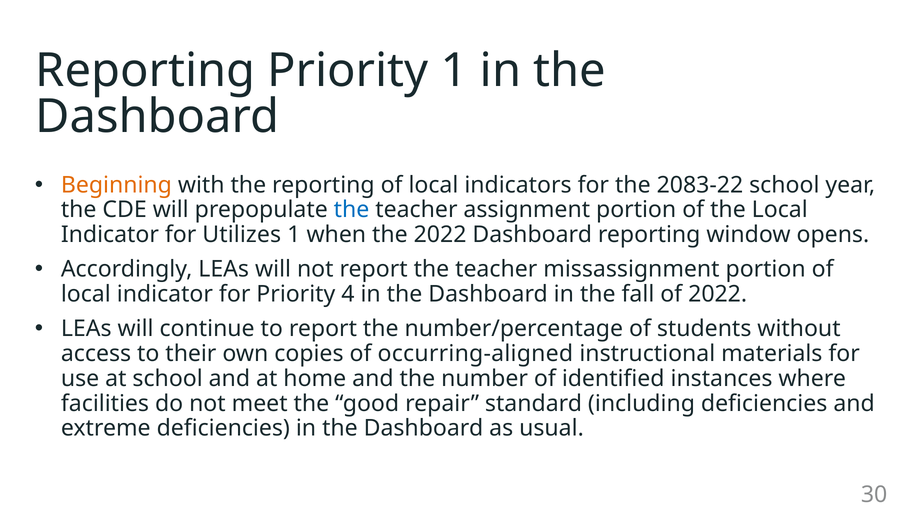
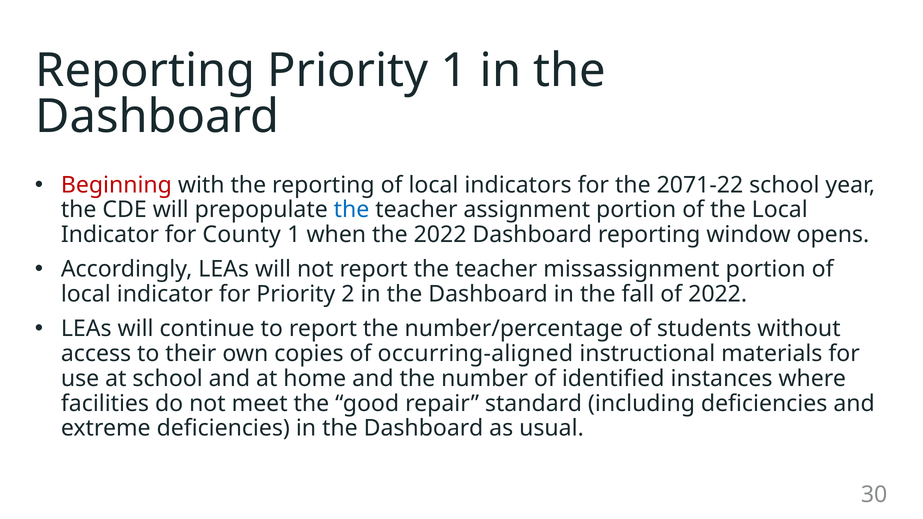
Beginning colour: orange -> red (116, 185)
2083-22: 2083-22 -> 2071-22 (700, 185)
Utilizes: Utilizes -> County (242, 235)
4: 4 -> 2 (348, 294)
